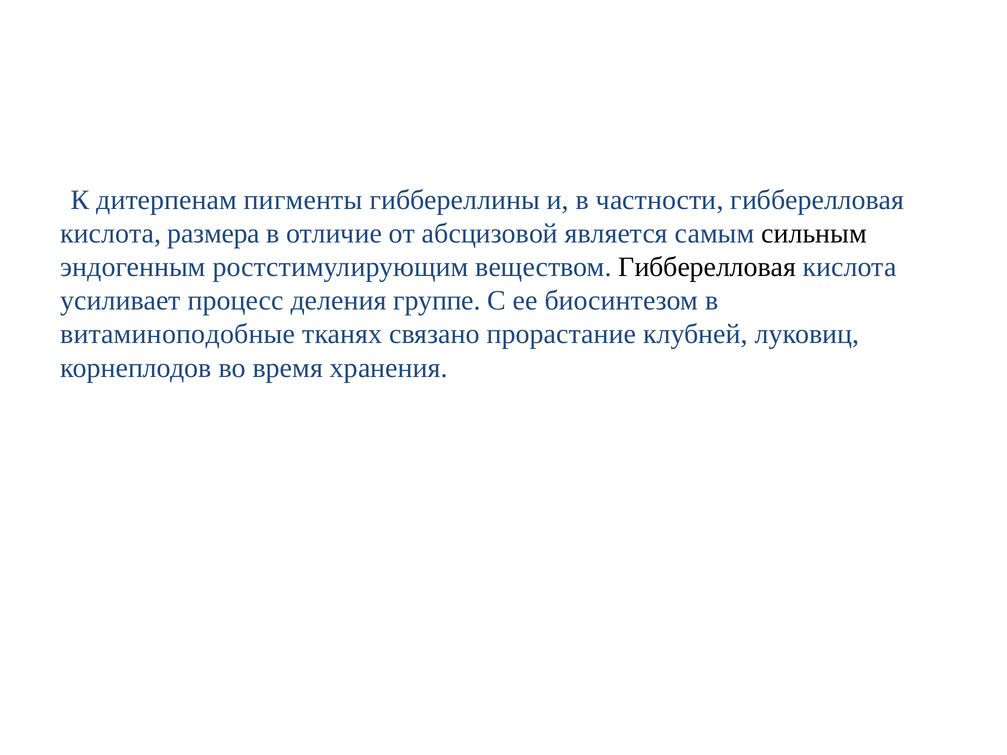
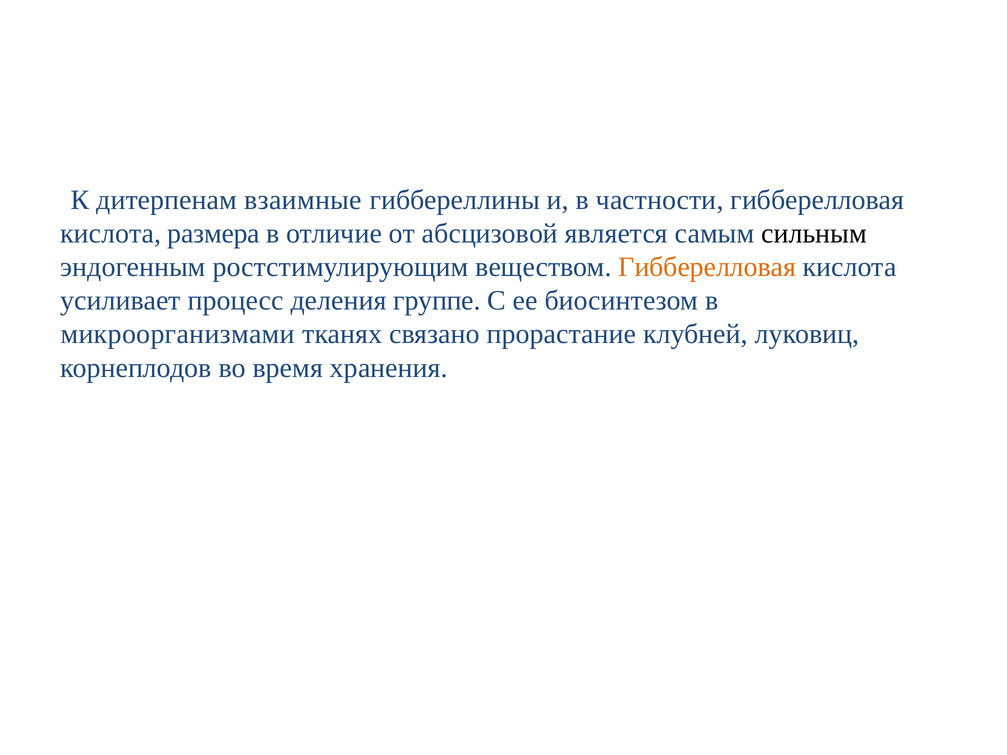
пигменты: пигменты -> взаимные (303, 200)
Гибберелловая colour: black -> orange (707, 267)
витаминоподобные: витаминоподобные -> микроорганизмами (178, 334)
